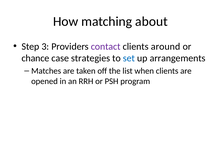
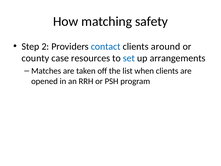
about: about -> safety (151, 21)
3: 3 -> 2 (45, 46)
contact colour: purple -> blue (106, 46)
chance: chance -> county (35, 58)
strategies: strategies -> resources (91, 58)
